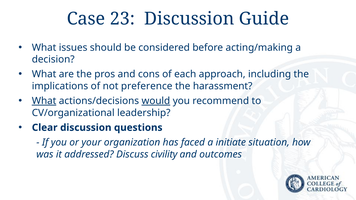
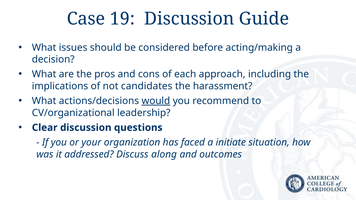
23: 23 -> 19 (122, 19)
preference: preference -> candidates (147, 86)
What underline: present -> none (44, 101)
civility: civility -> along (164, 154)
